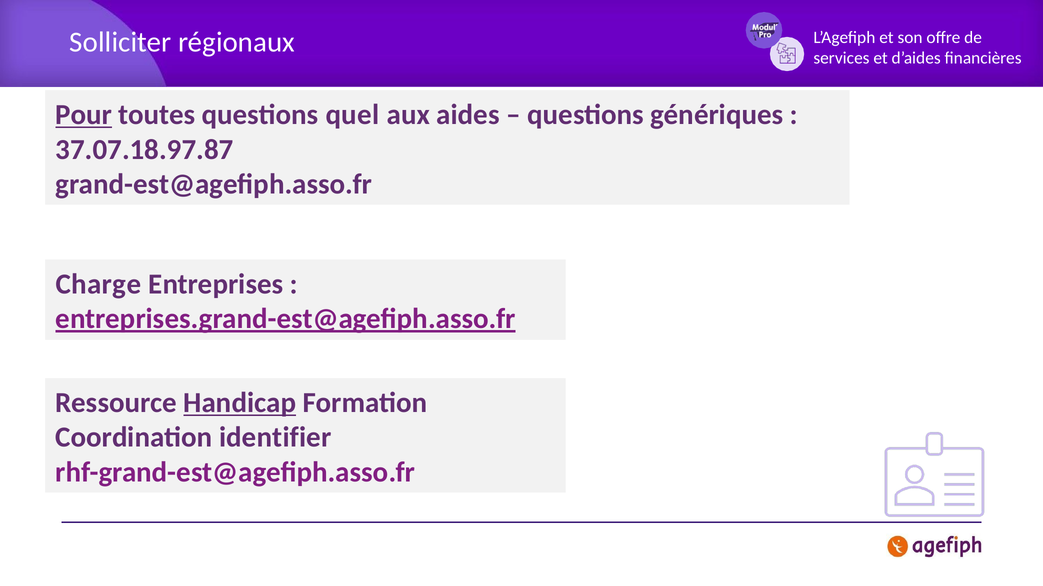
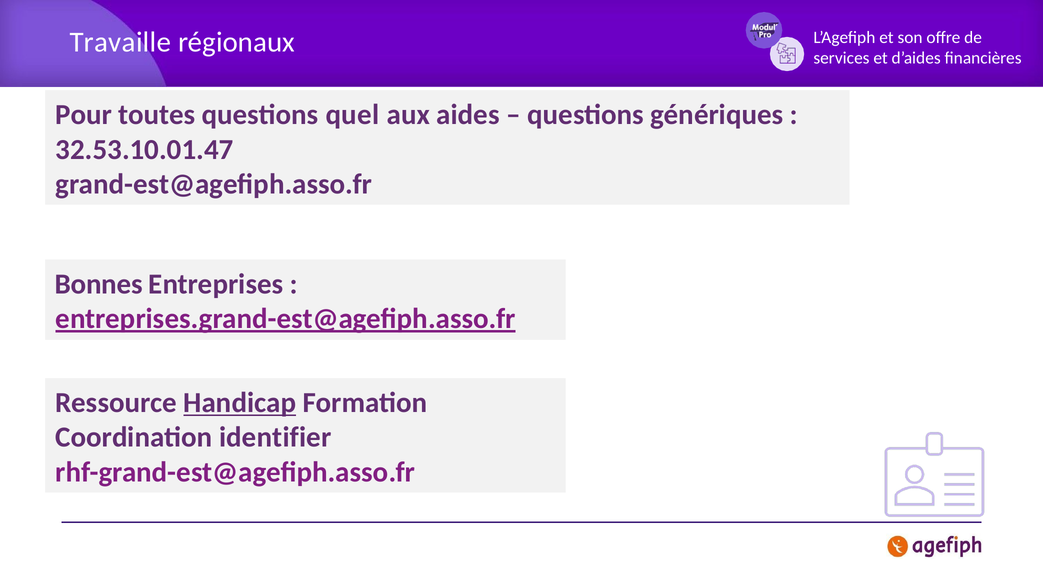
Solliciter: Solliciter -> Travaille (120, 42)
Pour underline: present -> none (84, 115)
37.07.18.97.87: 37.07.18.97.87 -> 32.53.10.01.47 (144, 150)
Charge: Charge -> Bonnes (99, 284)
